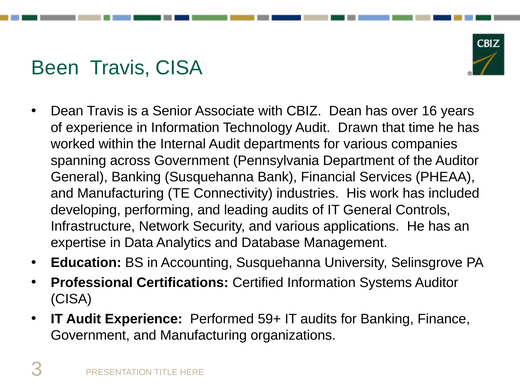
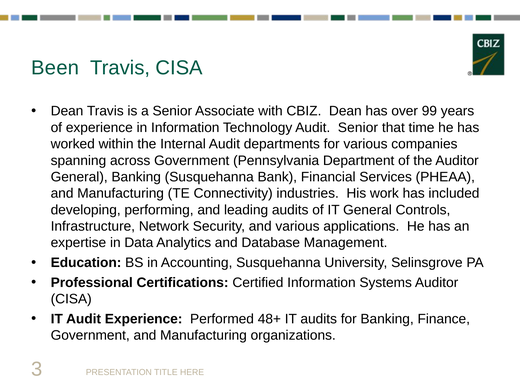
16: 16 -> 99 (429, 111)
Audit Drawn: Drawn -> Senior (358, 128)
59+: 59+ -> 48+ (269, 319)
